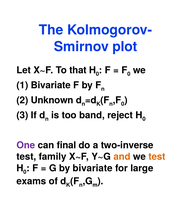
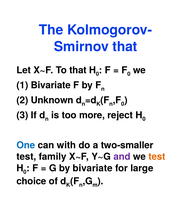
plot: plot -> that (125, 46)
band: band -> more (92, 115)
One colour: purple -> blue (26, 145)
final: final -> with (66, 145)
two-inverse: two-inverse -> two-smaller (127, 145)
and colour: orange -> purple (122, 156)
exams: exams -> choice (31, 181)
